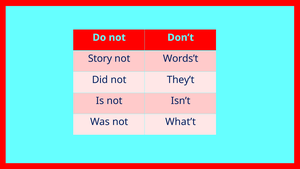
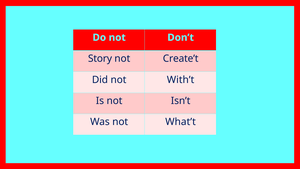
Words’t: Words’t -> Create’t (181, 59)
They’t: They’t -> With’t (181, 80)
